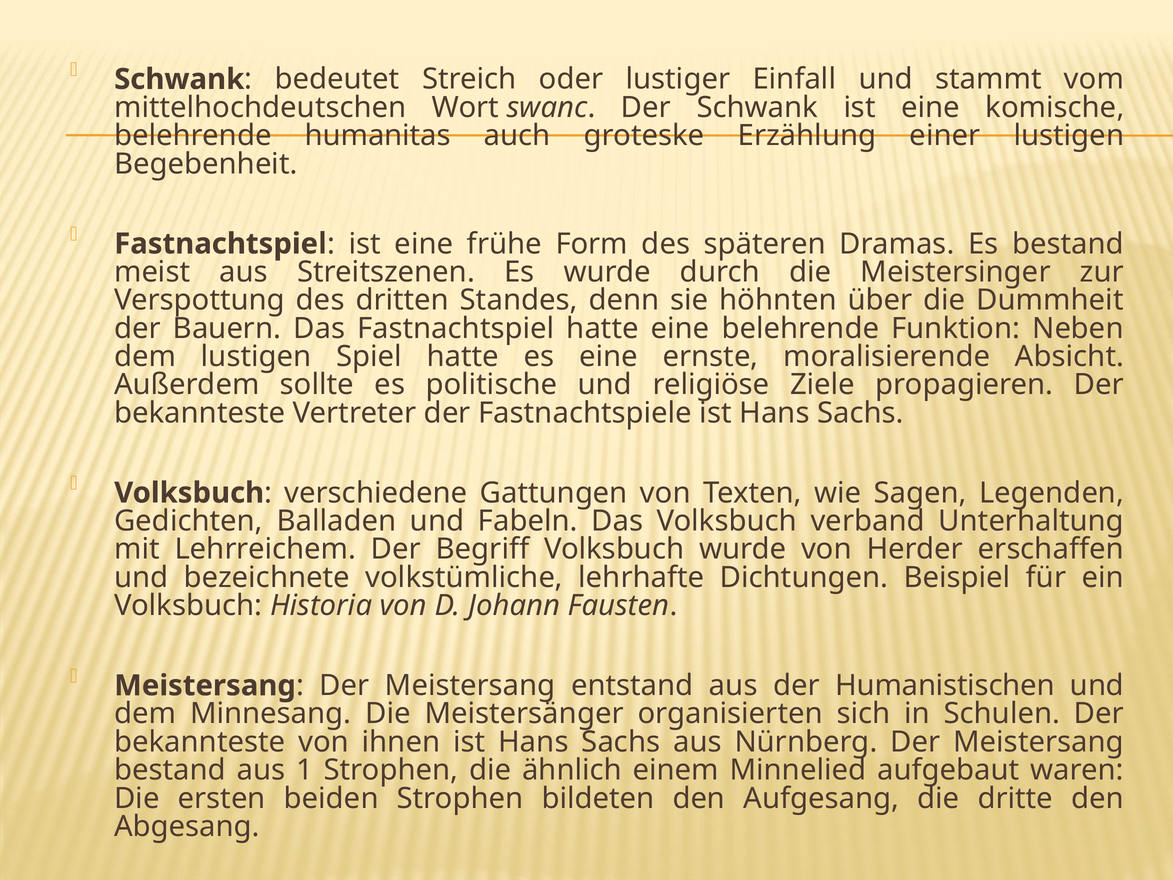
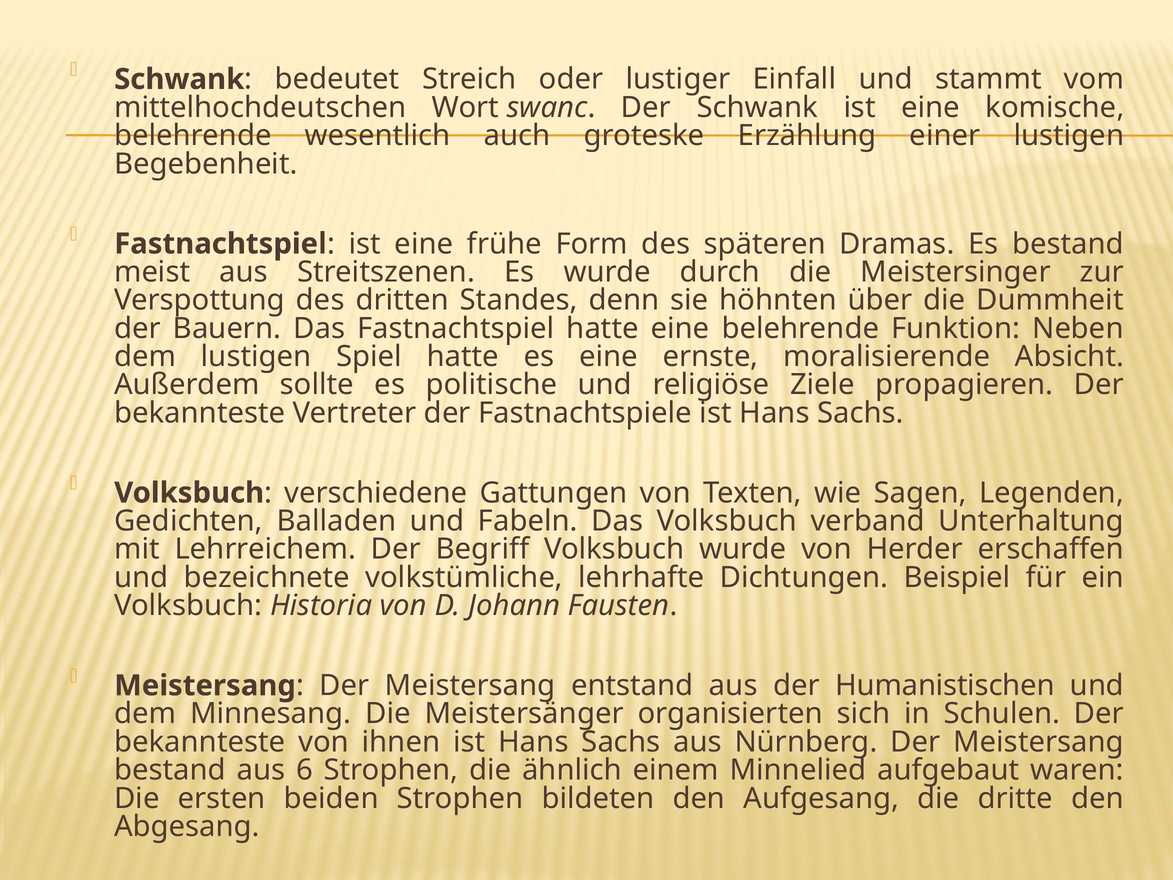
humanitas: humanitas -> wesentlich (378, 136)
1: 1 -> 6 (305, 770)
